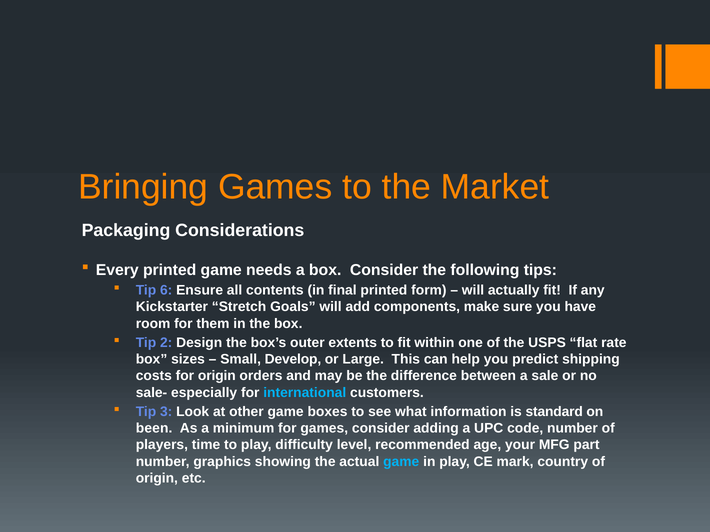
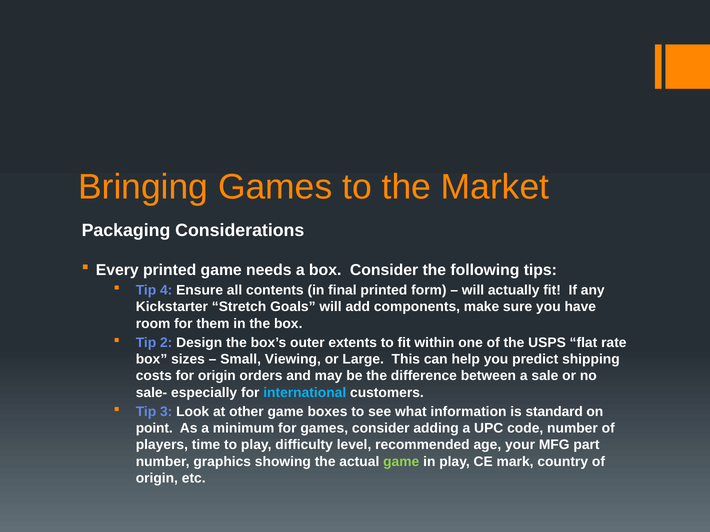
6: 6 -> 4 (166, 291)
Develop: Develop -> Viewing (293, 360)
been: been -> point (154, 429)
game colour: light blue -> light green (401, 462)
